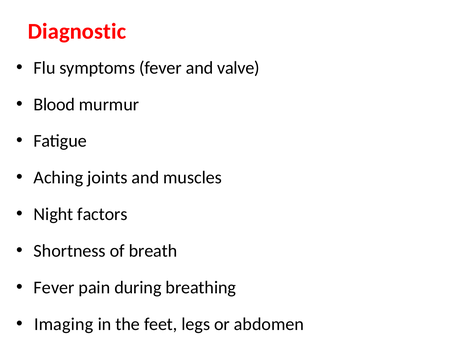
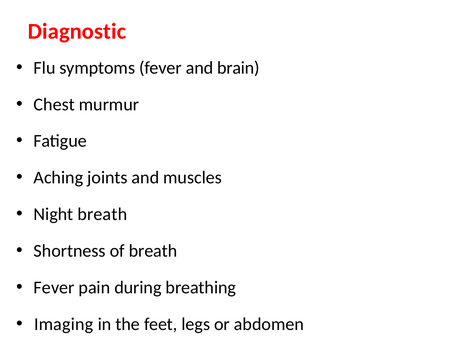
valve: valve -> brain (238, 68)
Blood: Blood -> Chest (54, 104)
Night factors: factors -> breath (102, 214)
